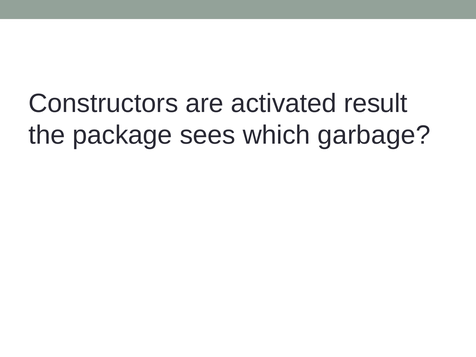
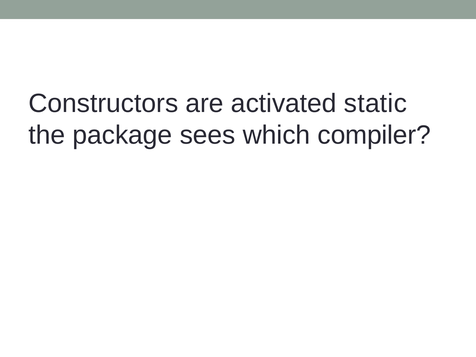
result: result -> static (375, 103)
garbage: garbage -> compiler (374, 135)
